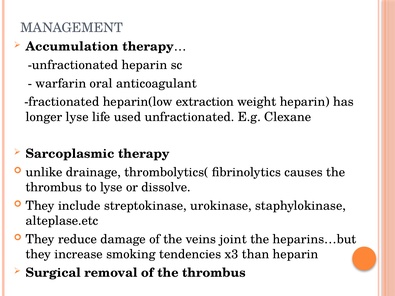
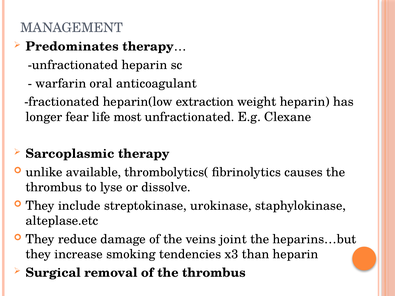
Accumulation: Accumulation -> Predominates (72, 47)
longer lyse: lyse -> fear (77, 117)
used: used -> most (127, 117)
drainage: drainage -> available (93, 172)
